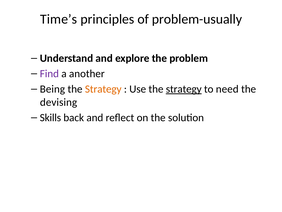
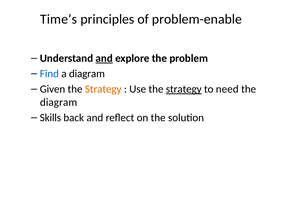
problem-usually: problem-usually -> problem-enable (197, 19)
and underline: none -> present (104, 58)
Find colour: purple -> blue (49, 73)
a another: another -> diagram (87, 73)
Being: Being -> Given (53, 89)
devising: devising -> diagram (59, 102)
